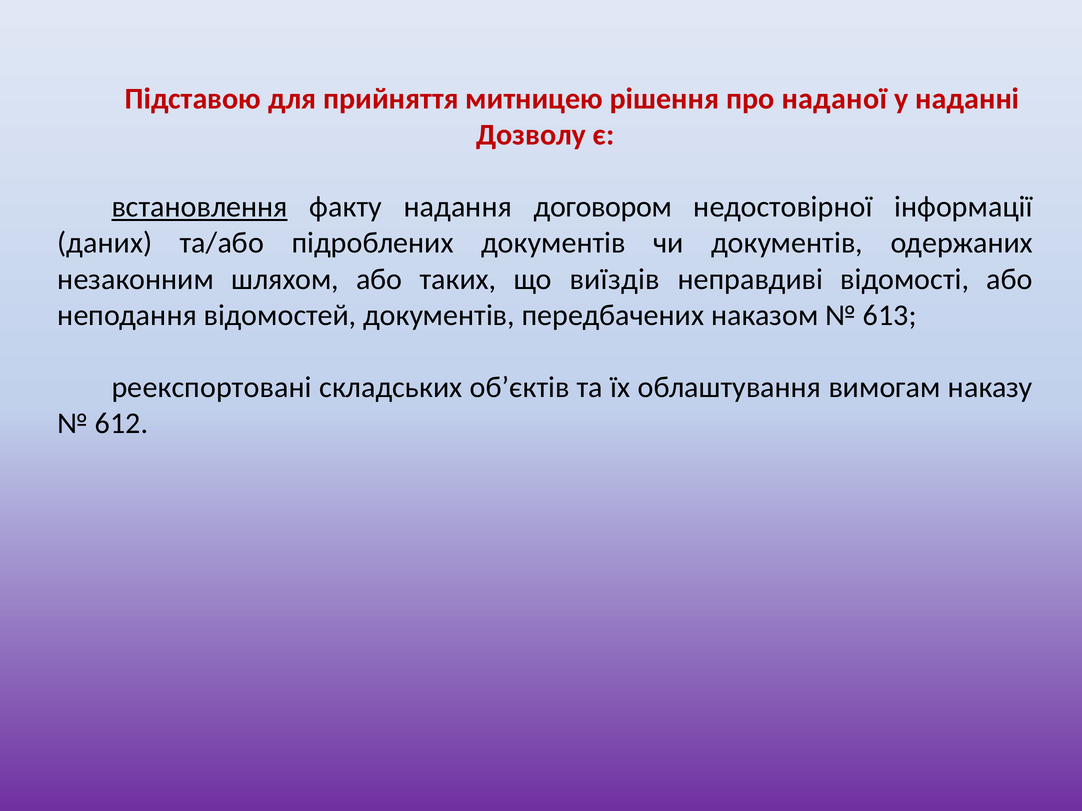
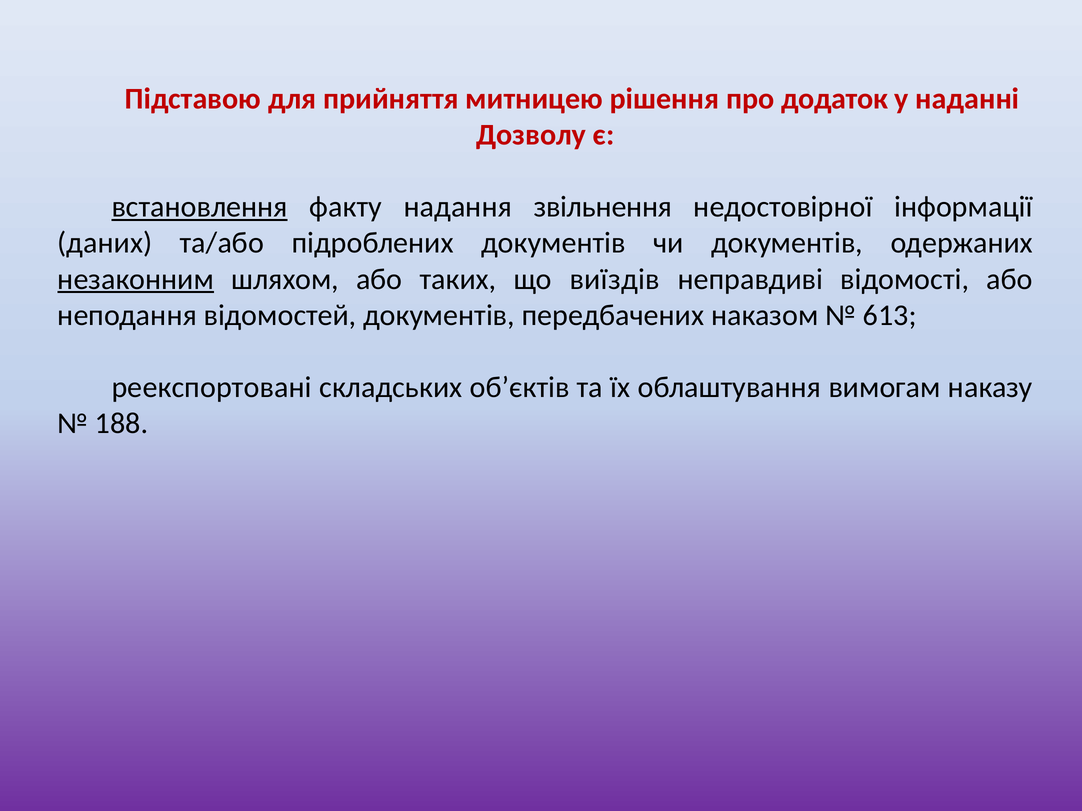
наданої: наданої -> додаток (835, 99)
договором: договором -> звільнення (603, 207)
незаконним underline: none -> present (136, 279)
612: 612 -> 188 (122, 424)
